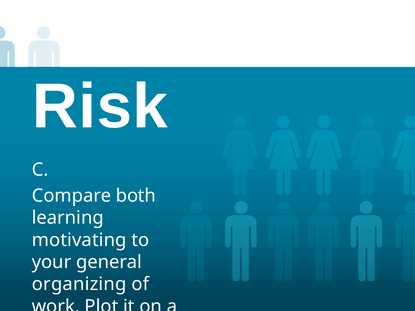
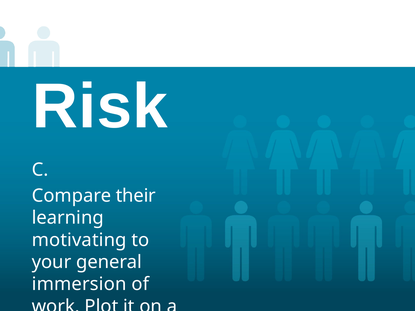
both: both -> their (136, 196)
organizing: organizing -> immersion (79, 284)
